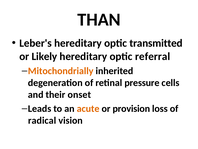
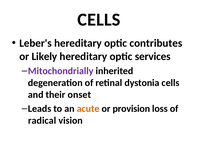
THAN: THAN -> CELLS (99, 20)
transmitted: transmitted -> contributes (156, 43)
referral: referral -> services (153, 56)
Mitochondrially colour: orange -> purple (61, 71)
pressure: pressure -> dystonia (142, 83)
